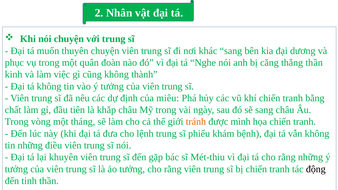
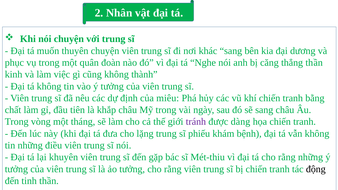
tránh colour: orange -> purple (196, 122)
mình: mình -> dàng (240, 122)
lệnh: lệnh -> lặng (145, 134)
